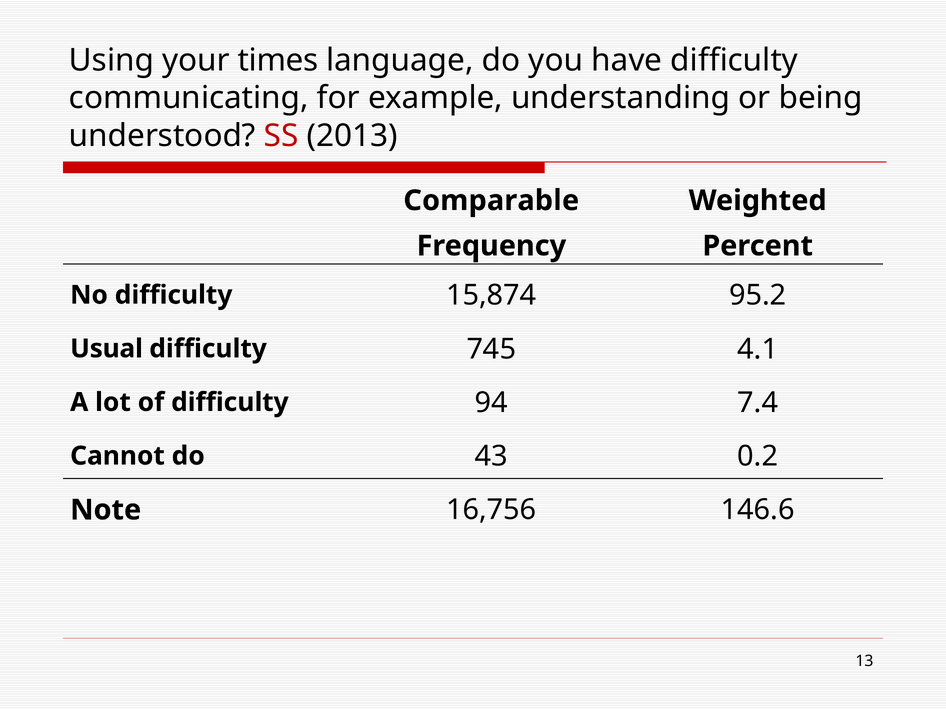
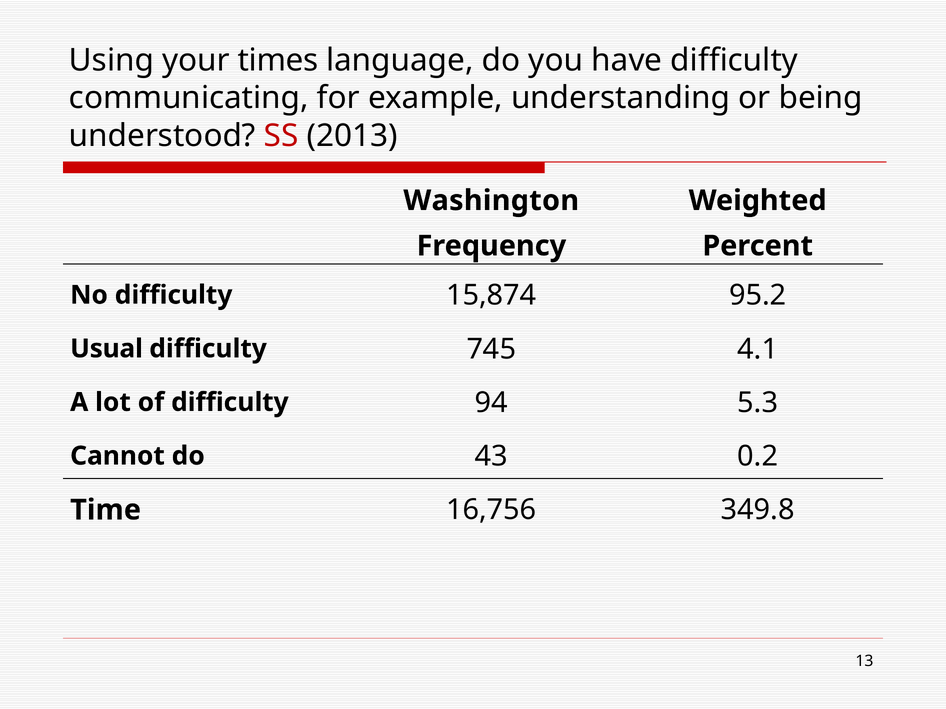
Comparable: Comparable -> Washington (491, 201)
7.4: 7.4 -> 5.3 (758, 403)
Note: Note -> Time (106, 510)
146.6: 146.6 -> 349.8 (758, 510)
